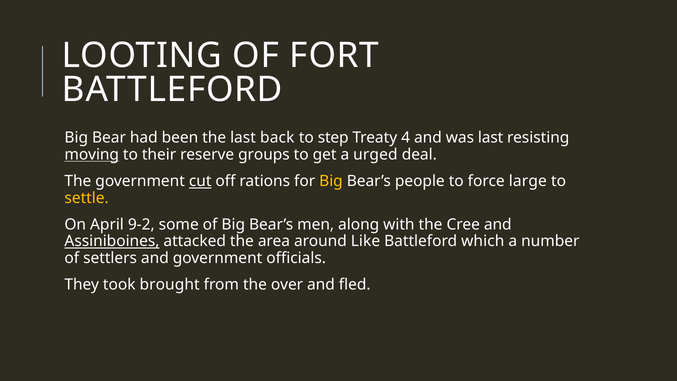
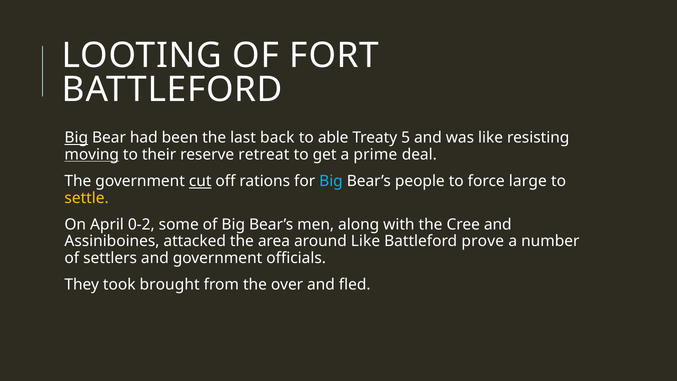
Big underline: none -> present (76, 138)
step: step -> able (333, 138)
4: 4 -> 5 (406, 138)
was last: last -> like (491, 138)
groups: groups -> retreat (264, 155)
urged: urged -> prime (375, 155)
Big colour: yellow -> light blue (331, 181)
9-2: 9-2 -> 0-2 (141, 225)
Assiniboines underline: present -> none (112, 241)
which: which -> prove (483, 241)
